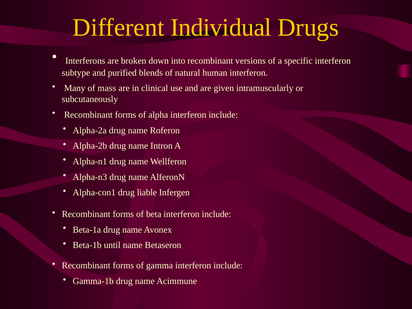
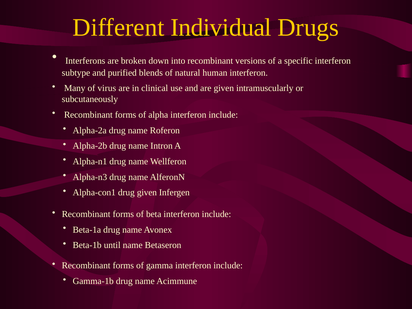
mass: mass -> virus (107, 88)
drug liable: liable -> given (147, 193)
